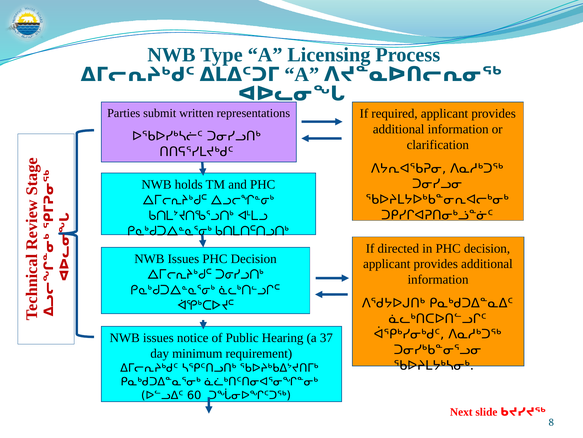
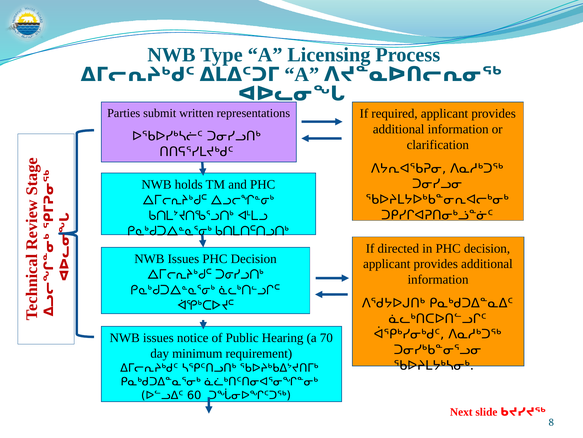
37: 37 -> 70 (326, 337)
